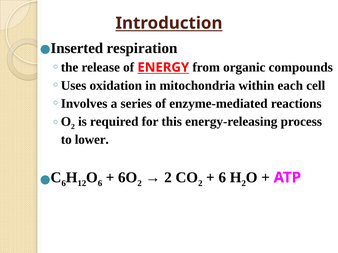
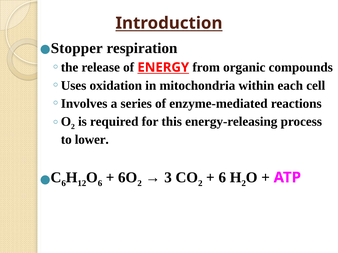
Inserted: Inserted -> Stopper (77, 48)
2: 2 -> 3 (168, 178)
